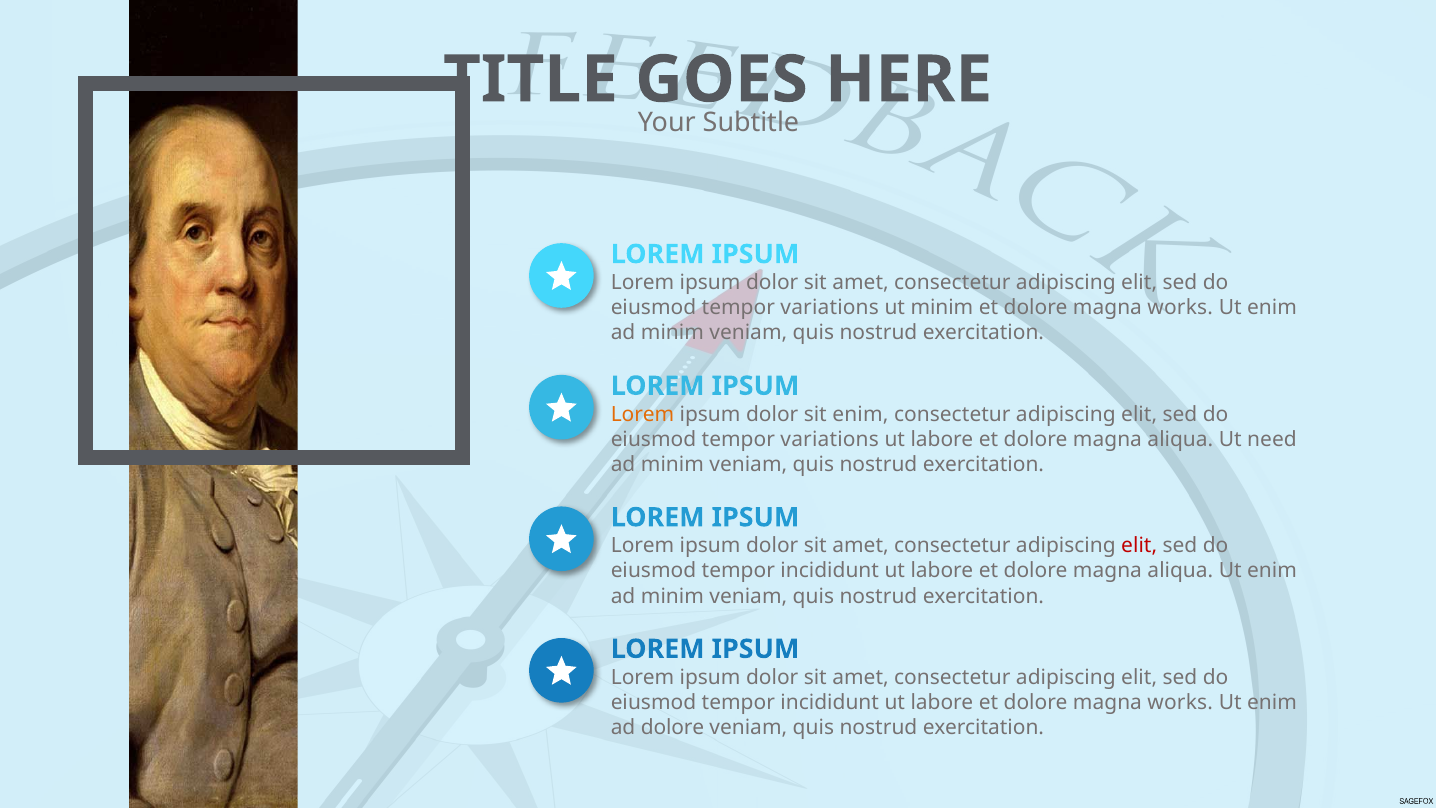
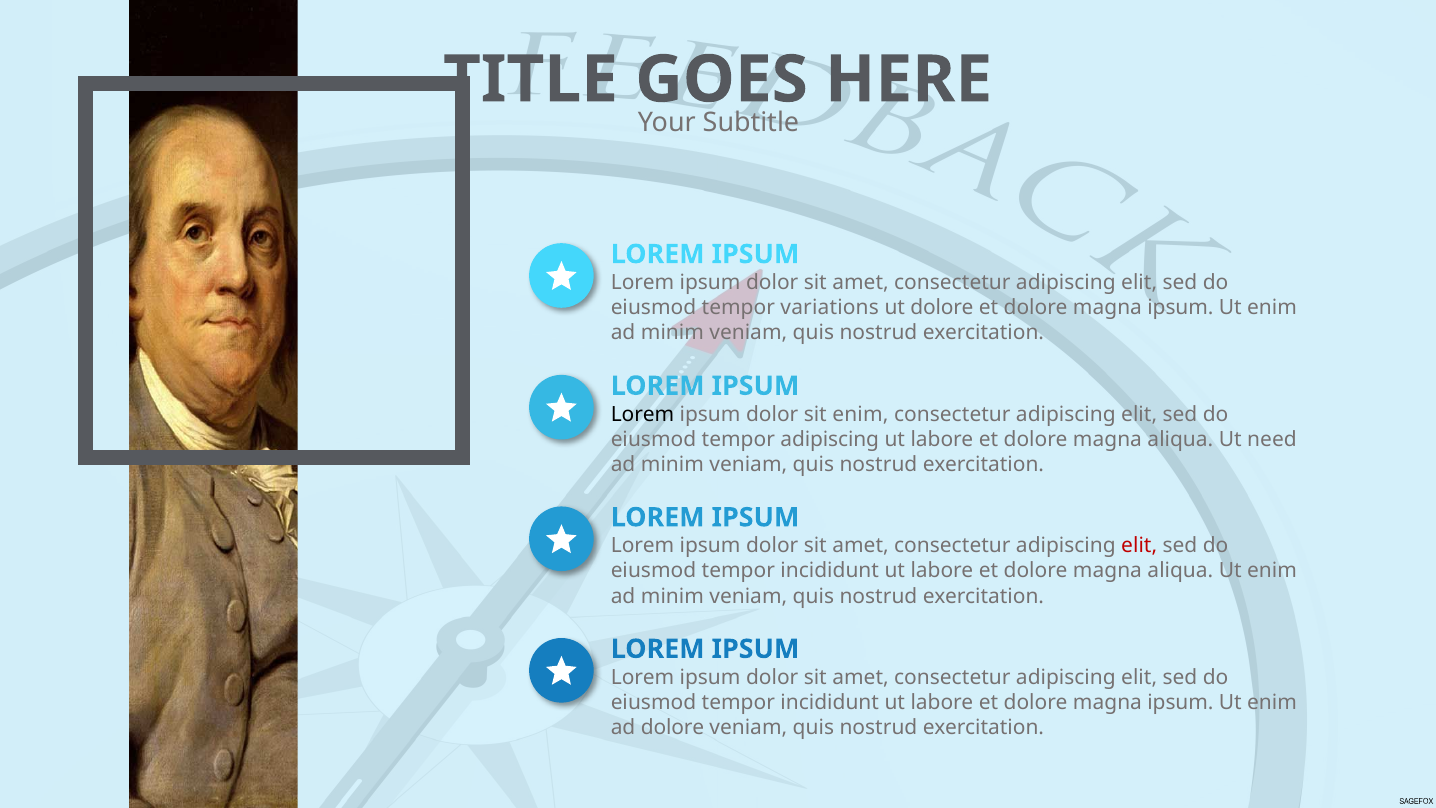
ut minim: minim -> dolore (942, 308)
works: works -> ipsum (1180, 308)
Lorem colour: orange -> black (643, 414)
variations: variations -> adipiscing (830, 439)
works: works -> ipsum (1180, 702)
